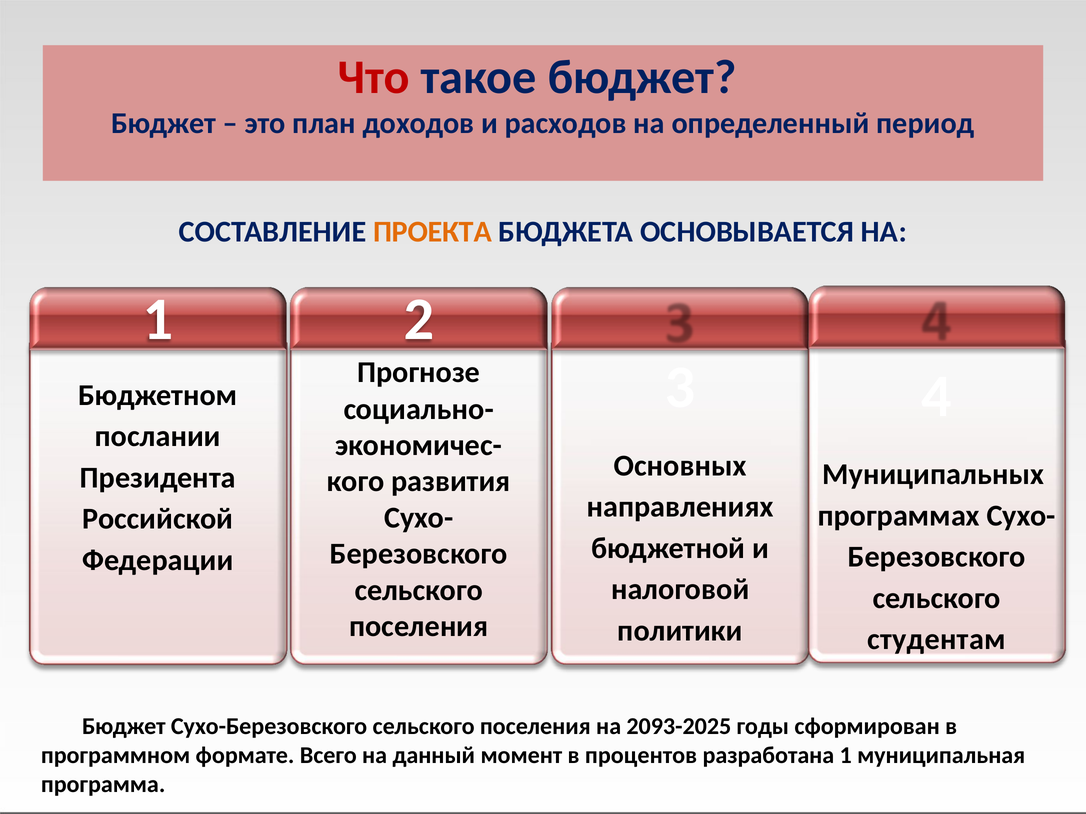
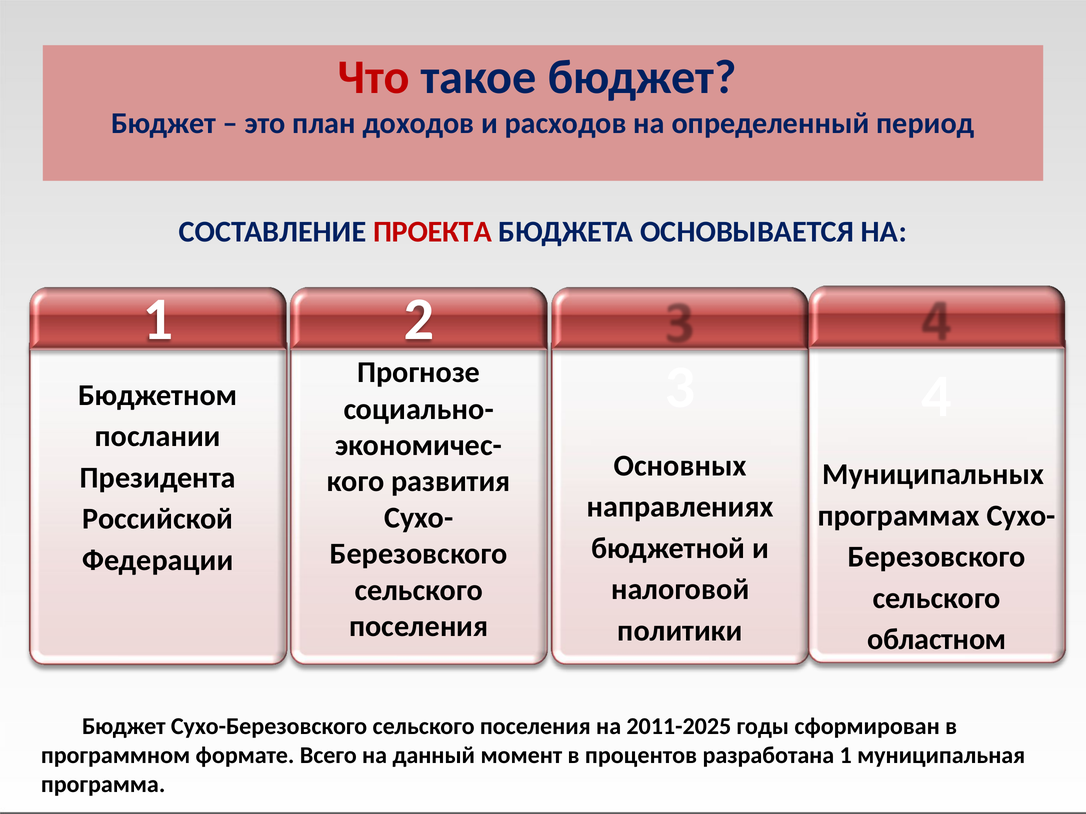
ПРОЕКТА colour: orange -> red (432, 232)
студентам: студентам -> областном (937, 640)
2093-2025: 2093-2025 -> 2011-2025 (679, 727)
